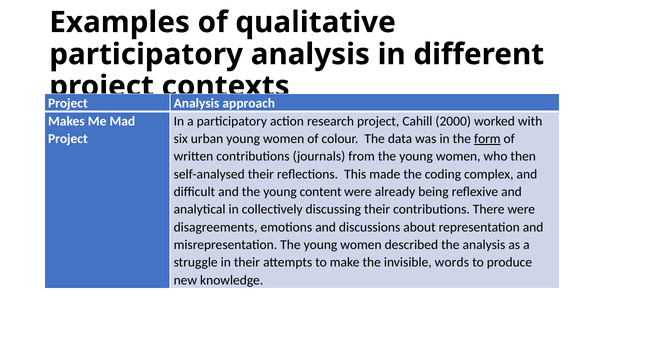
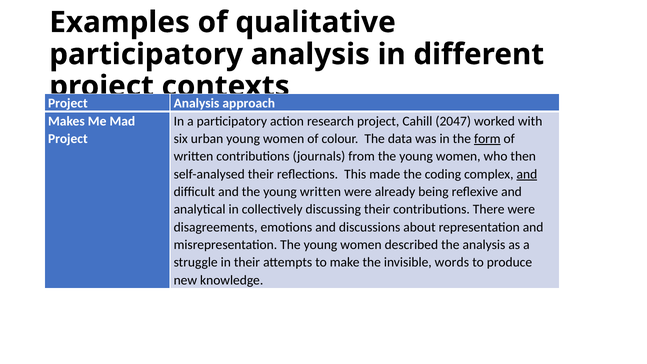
2000: 2000 -> 2047 (453, 121)
and underline: none -> present (527, 174)
young content: content -> written (320, 192)
